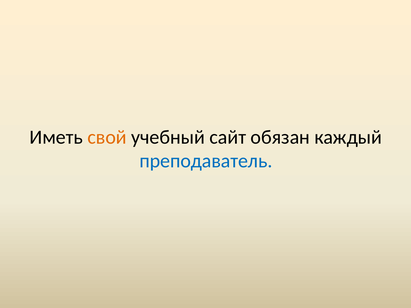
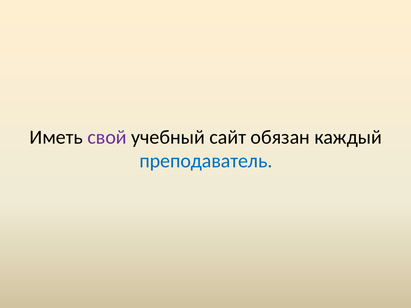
свой colour: orange -> purple (107, 137)
